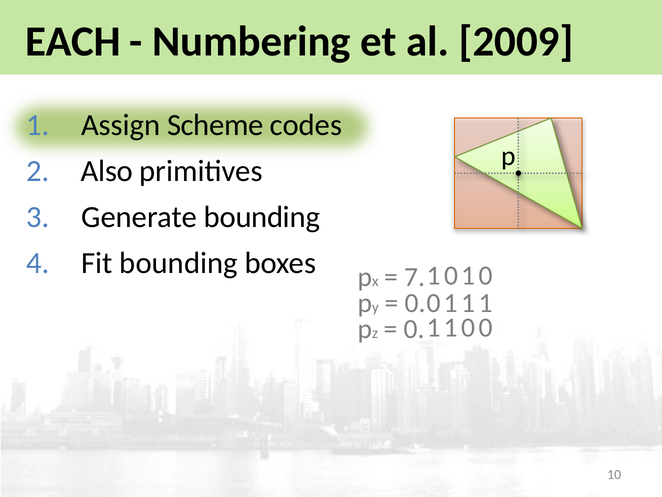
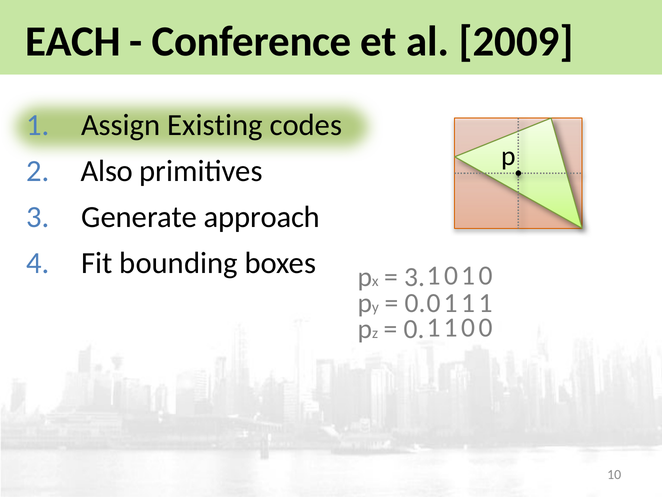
Numbering: Numbering -> Conference (252, 42)
Scheme: Scheme -> Existing (215, 125)
Generate bounding: bounding -> approach (262, 217)
7: 7 -> 3 (415, 277)
